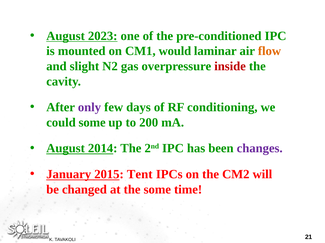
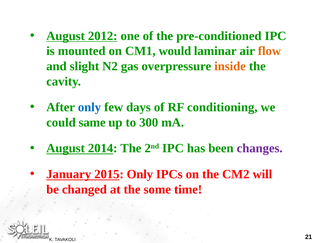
2023: 2023 -> 2012 (103, 36)
inside colour: red -> orange (230, 66)
only colour: purple -> blue (89, 108)
could some: some -> same (92, 123)
200: 200 -> 300 (149, 123)
2015 Tent: Tent -> Only (140, 175)
